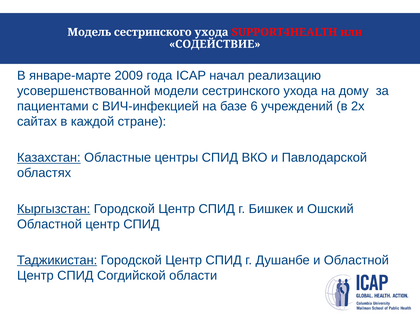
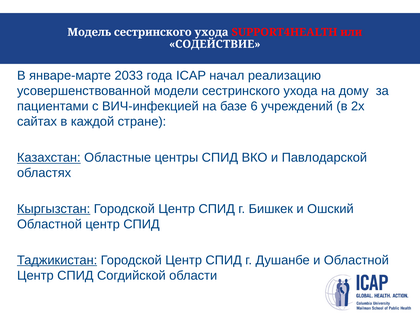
2009: 2009 -> 2033 (129, 76)
